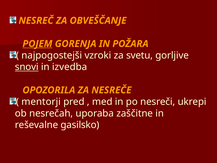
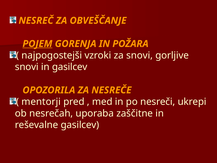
za svetu: svetu -> snovi (139, 55)
snovi underline: present -> none (27, 67)
in izvedba: izvedba -> gasilcev (70, 67)
reševalne gasilsko: gasilsko -> gasilcev (80, 125)
